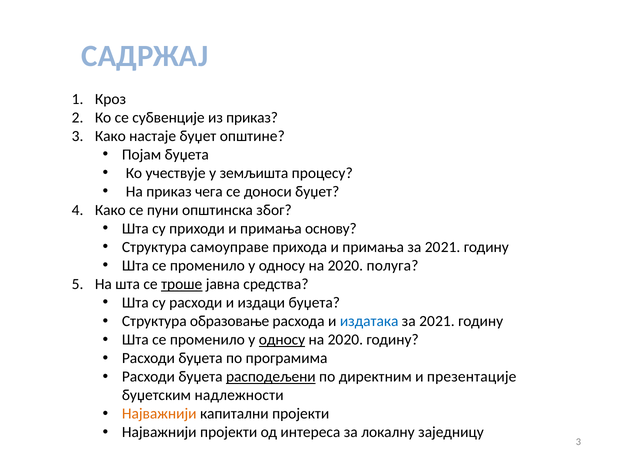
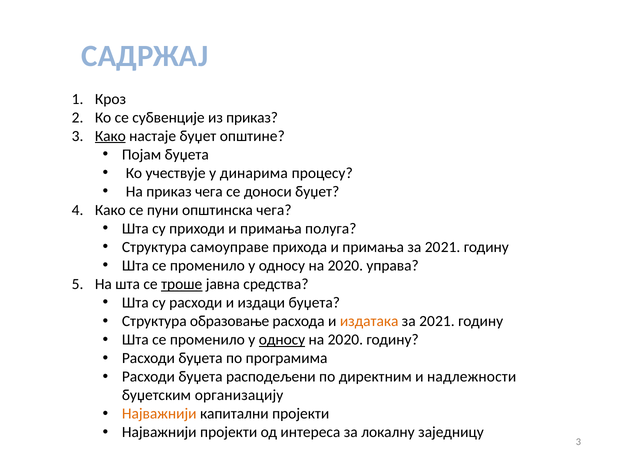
Како underline: none -> present (110, 136)
земљишта: земљишта -> динарима (254, 173)
општинска због: због -> чега (274, 210)
основу: основу -> полуга (331, 229)
полуга: полуга -> управа (393, 266)
издатака colour: blue -> orange (369, 322)
расподељени underline: present -> none (271, 377)
презентације: презентације -> надлежности (472, 377)
надлежности: надлежности -> организацију (239, 396)
